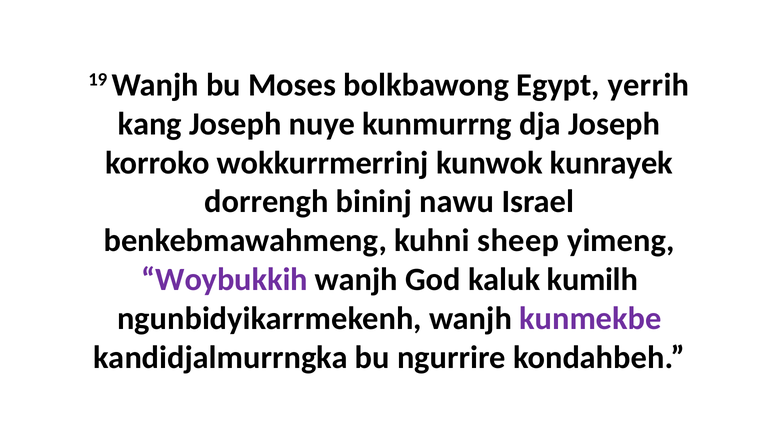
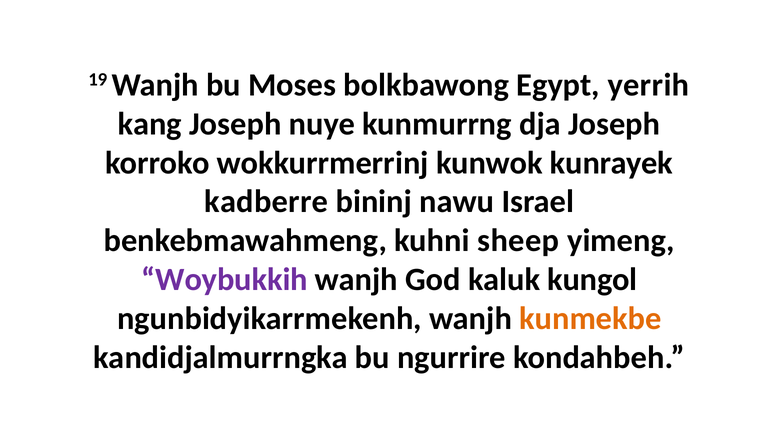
dorrengh: dorrengh -> kadberre (266, 202)
kumilh: kumilh -> kungol (592, 280)
kunmekbe colour: purple -> orange (590, 319)
